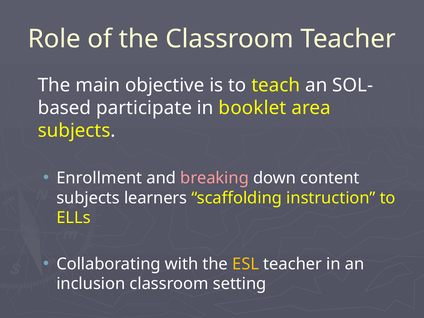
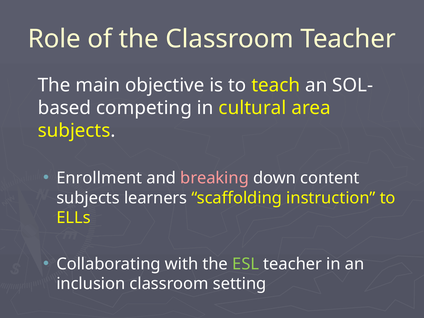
participate: participate -> competing (144, 108)
booklet: booklet -> cultural (253, 108)
ESL colour: yellow -> light green (246, 264)
